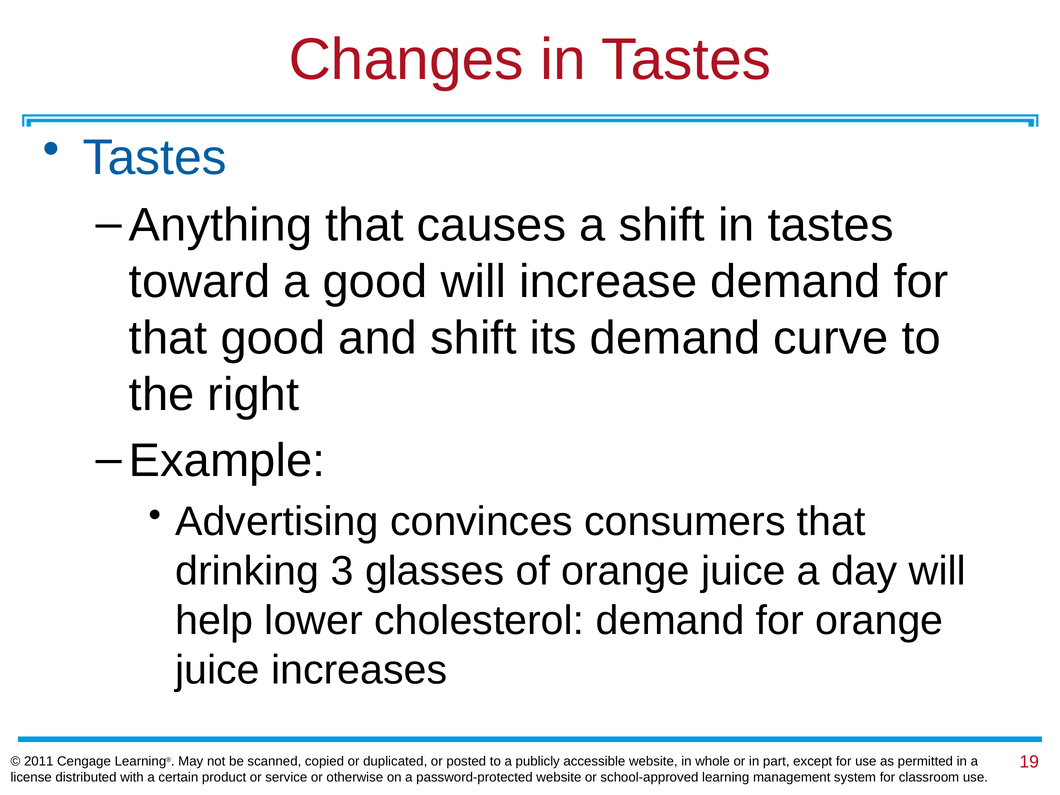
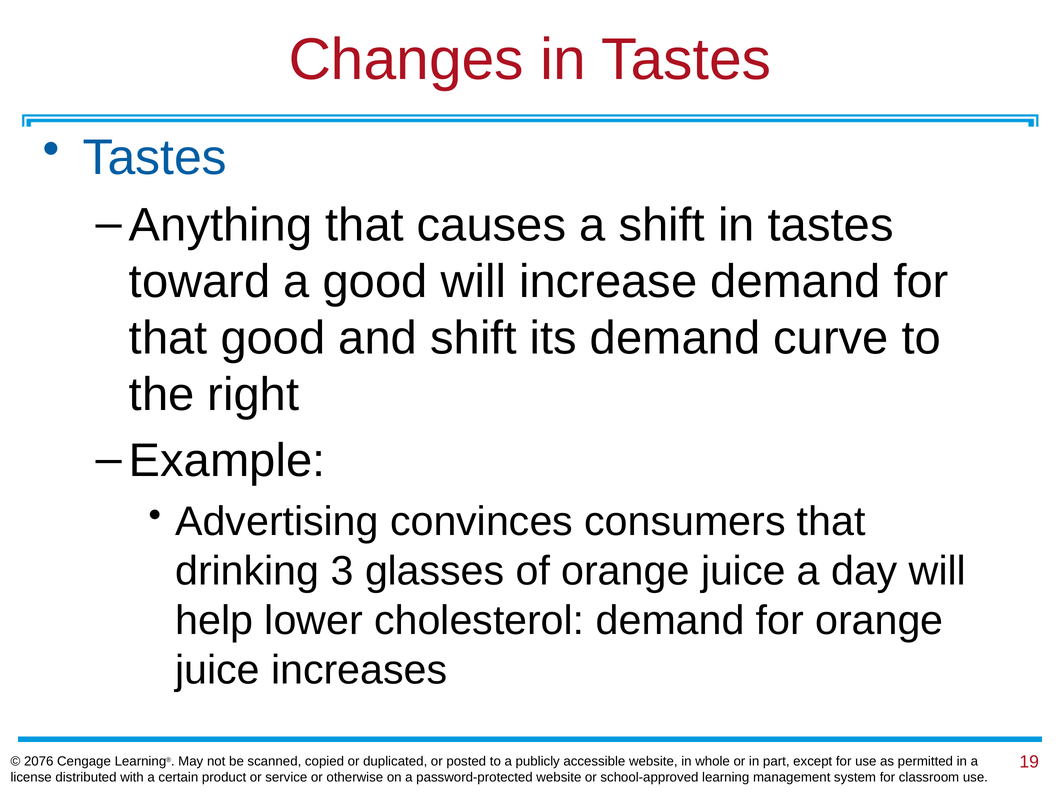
2011: 2011 -> 2076 (39, 761)
